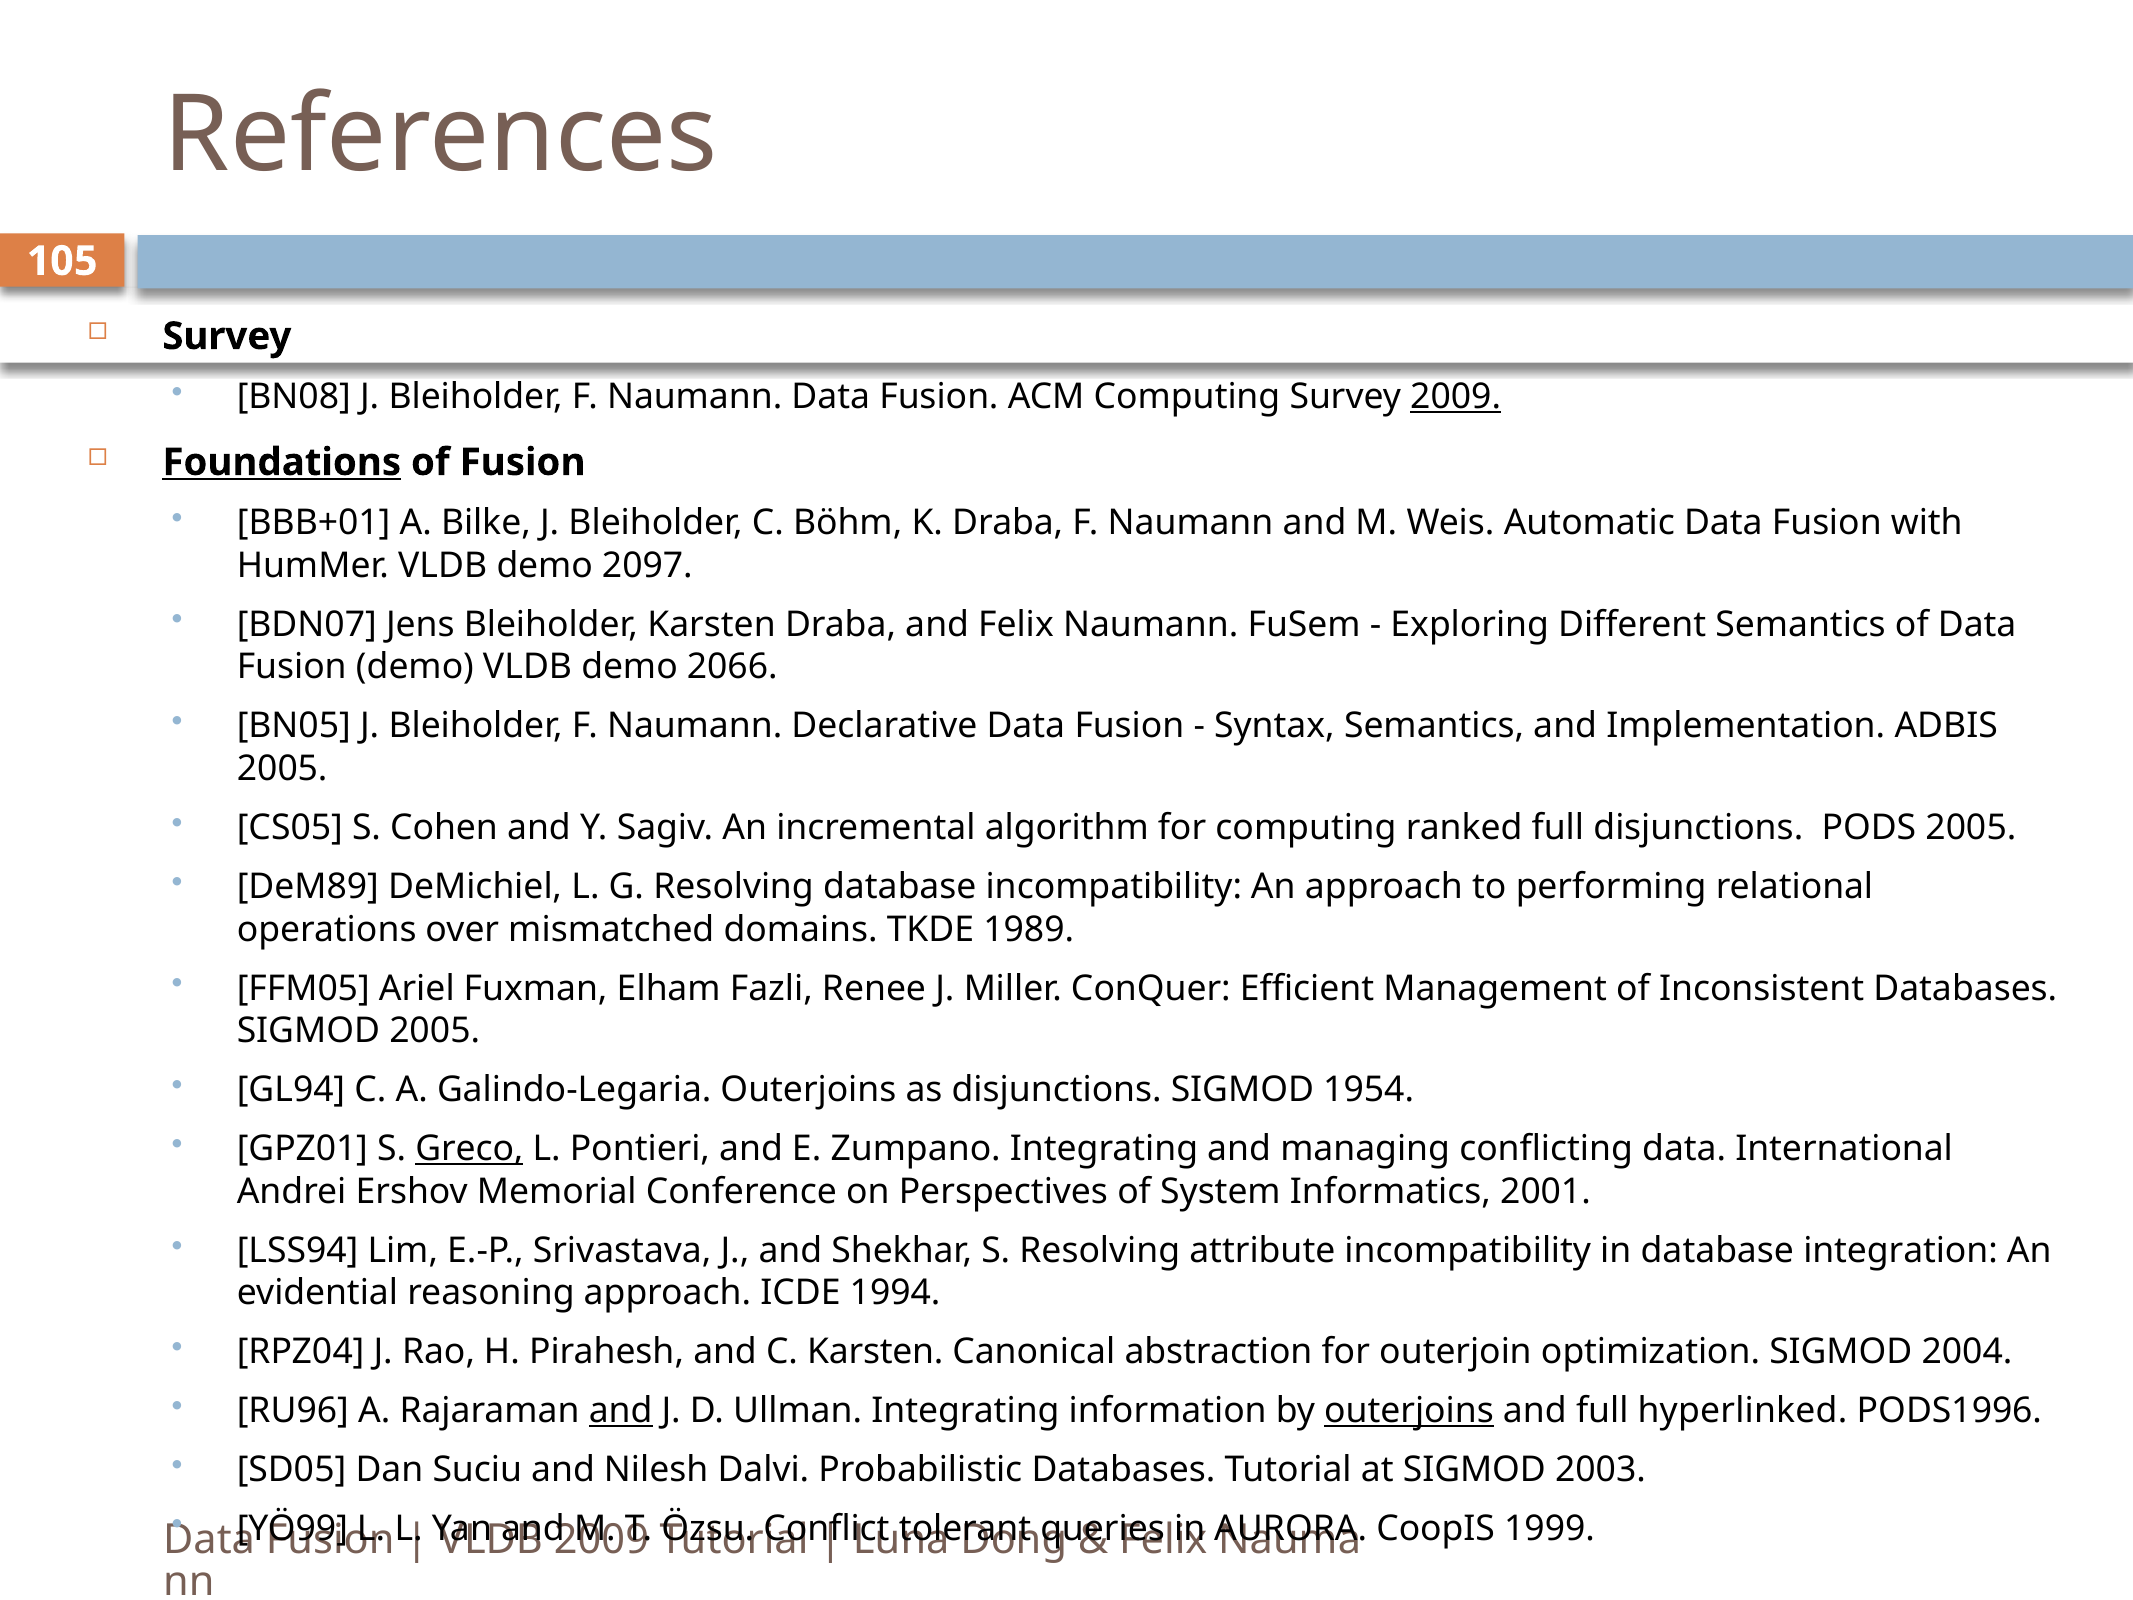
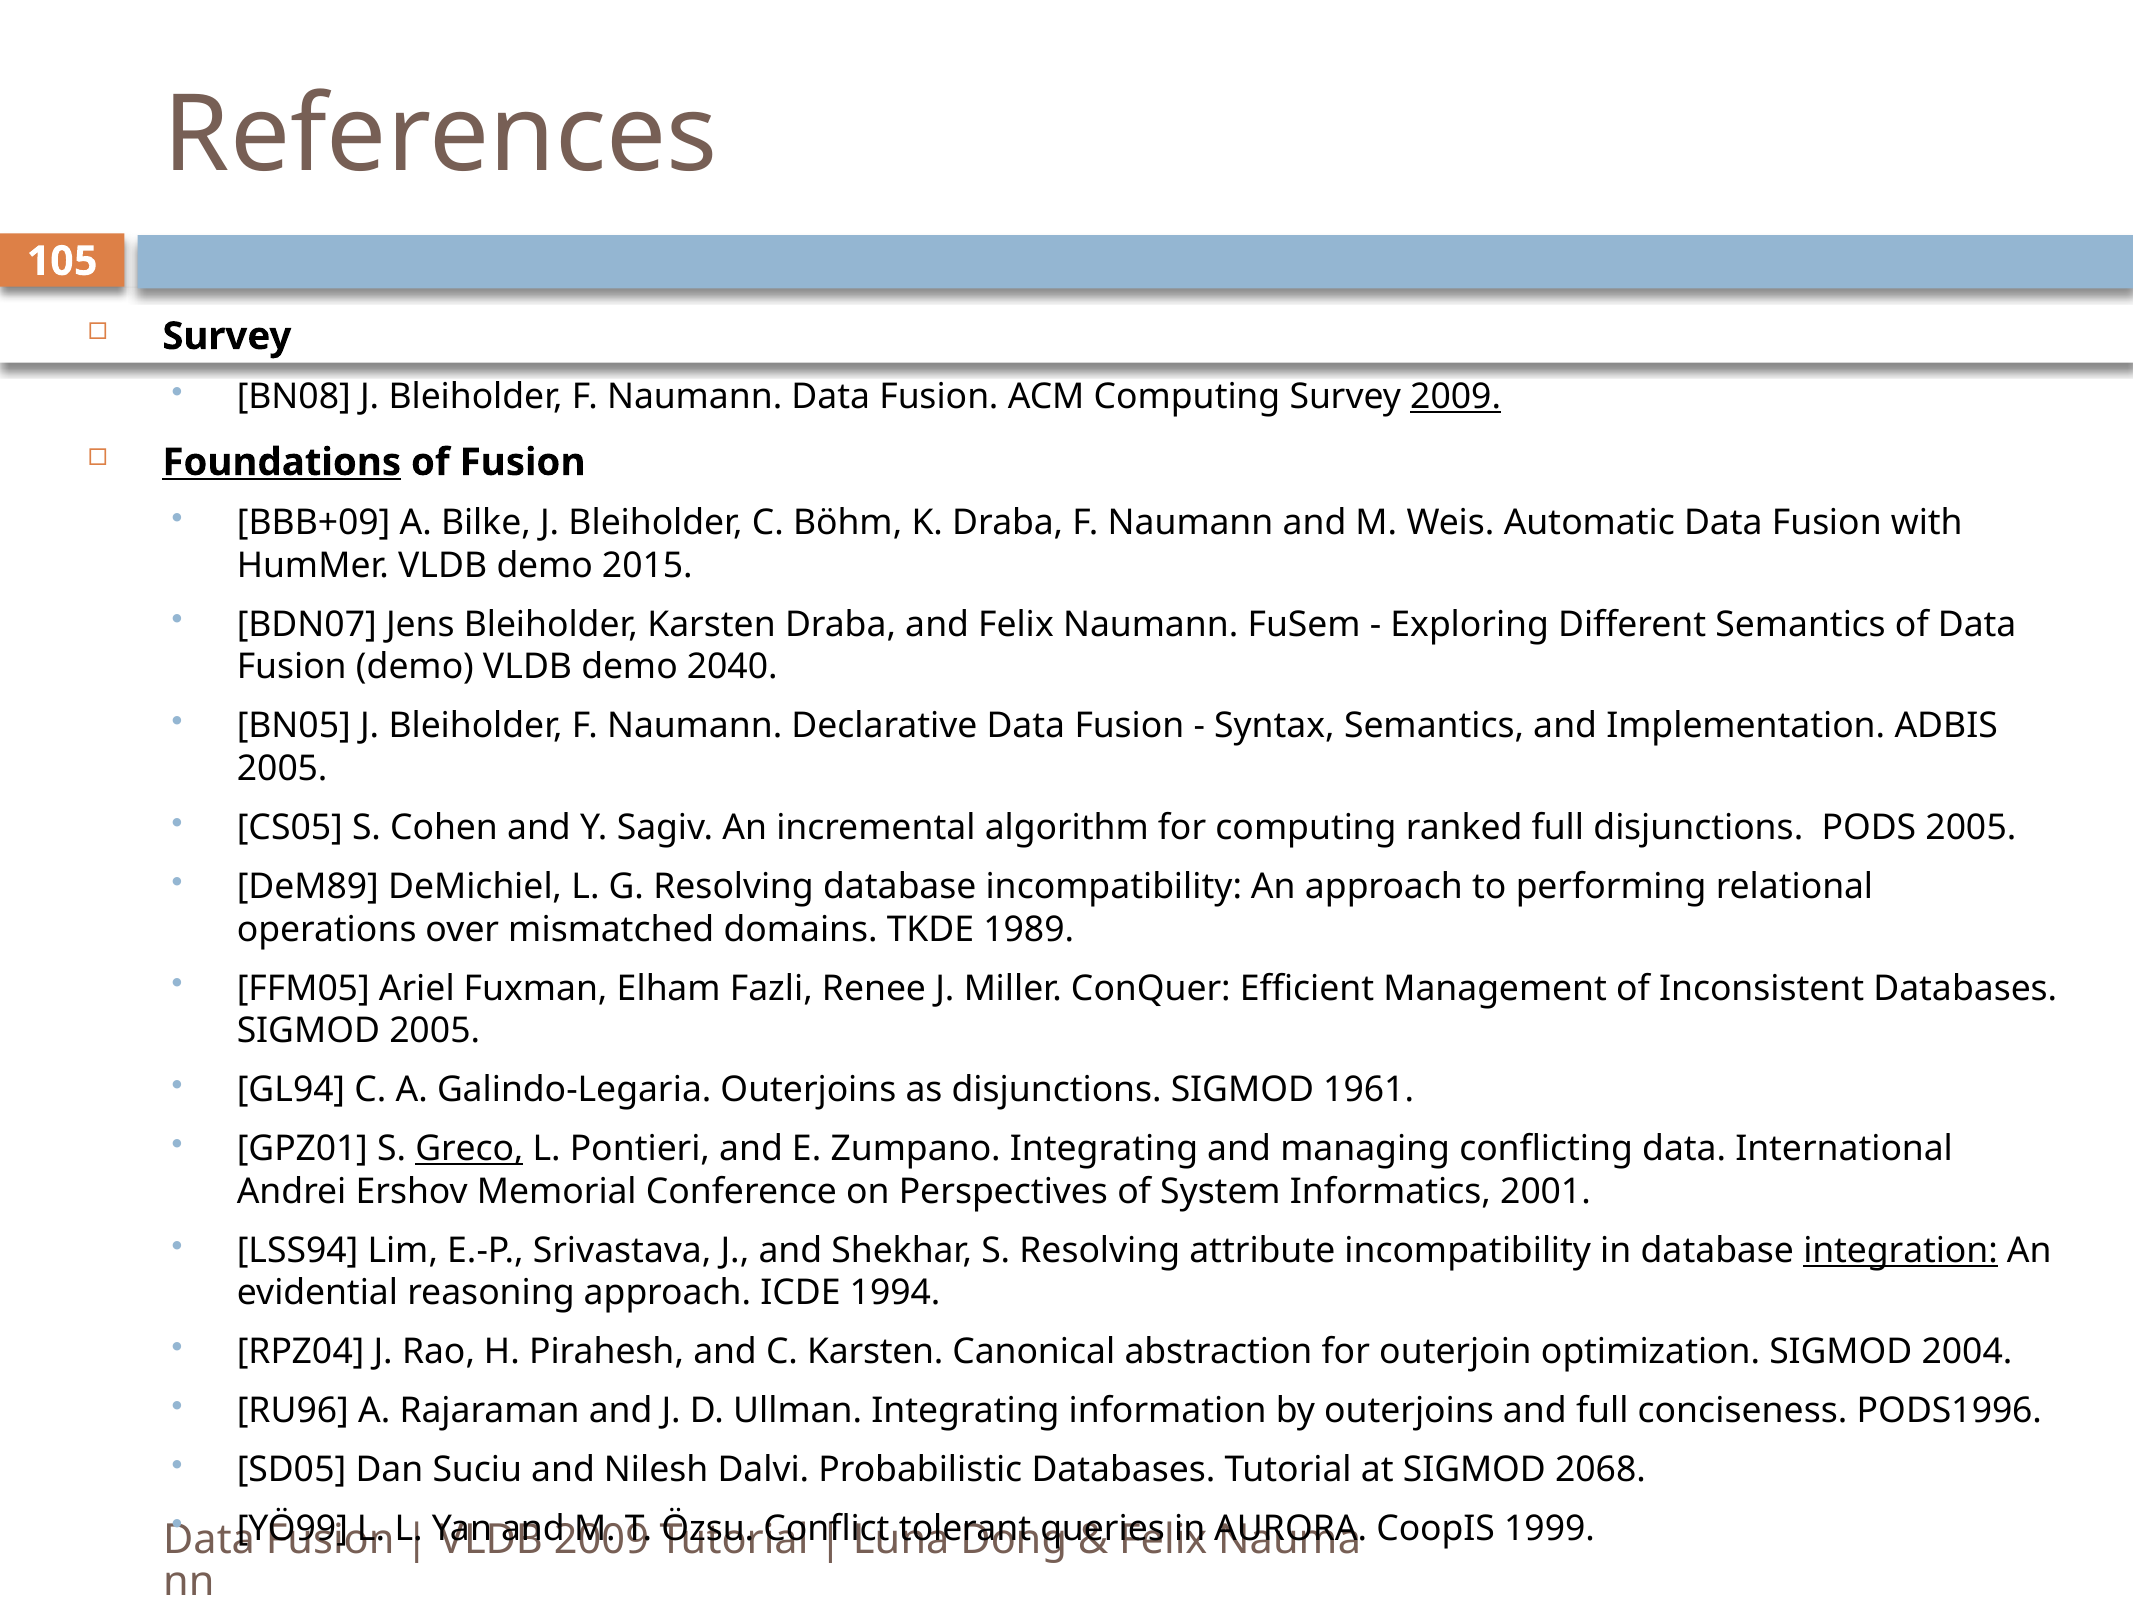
BBB+01: BBB+01 -> BBB+09 (314, 523)
2097: 2097 -> 2015 (647, 565)
2066: 2066 -> 2040 (732, 667)
1954: 1954 -> 1961 (1369, 1090)
integration underline: none -> present (1901, 1250)
and underline: present -> none (621, 1411)
outerjoins underline: present -> none (1409, 1411)
hyperlinked: hyperlinked -> conciseness (1742, 1411)
2003: 2003 -> 2068 (1601, 1470)
